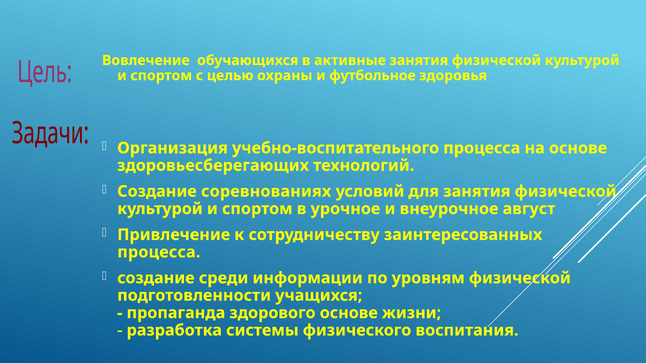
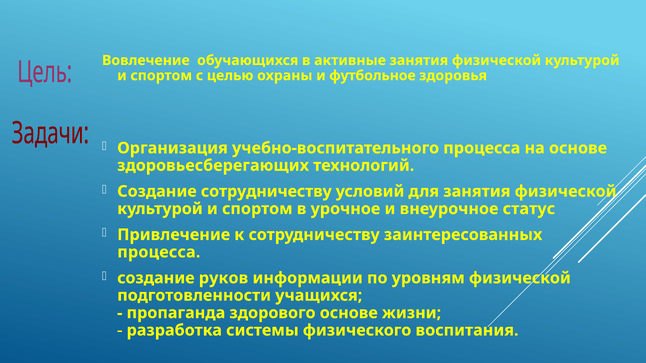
Создание соревнованиях: соревнованиях -> сотрудничеству (266, 192)
август: август -> статус (529, 209)
среди: среди -> руков (224, 278)
